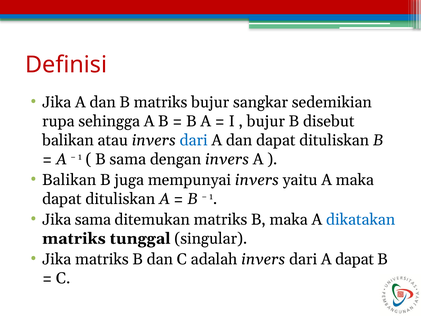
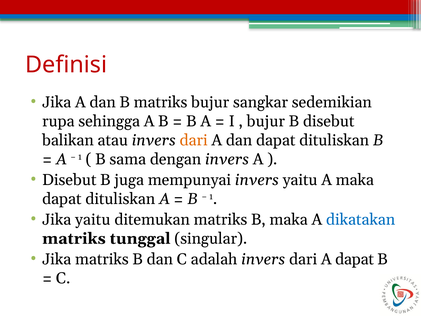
dari colour: blue -> orange (194, 140)
Balikan: Balikan -> Disebut (69, 180)
Jika sama: sama -> yaitu (93, 219)
